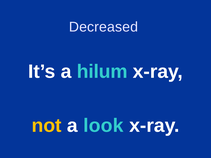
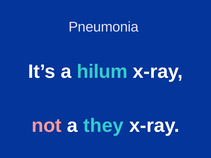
Decreased: Decreased -> Pneumonia (104, 27)
not colour: yellow -> pink (47, 126)
look: look -> they (103, 126)
